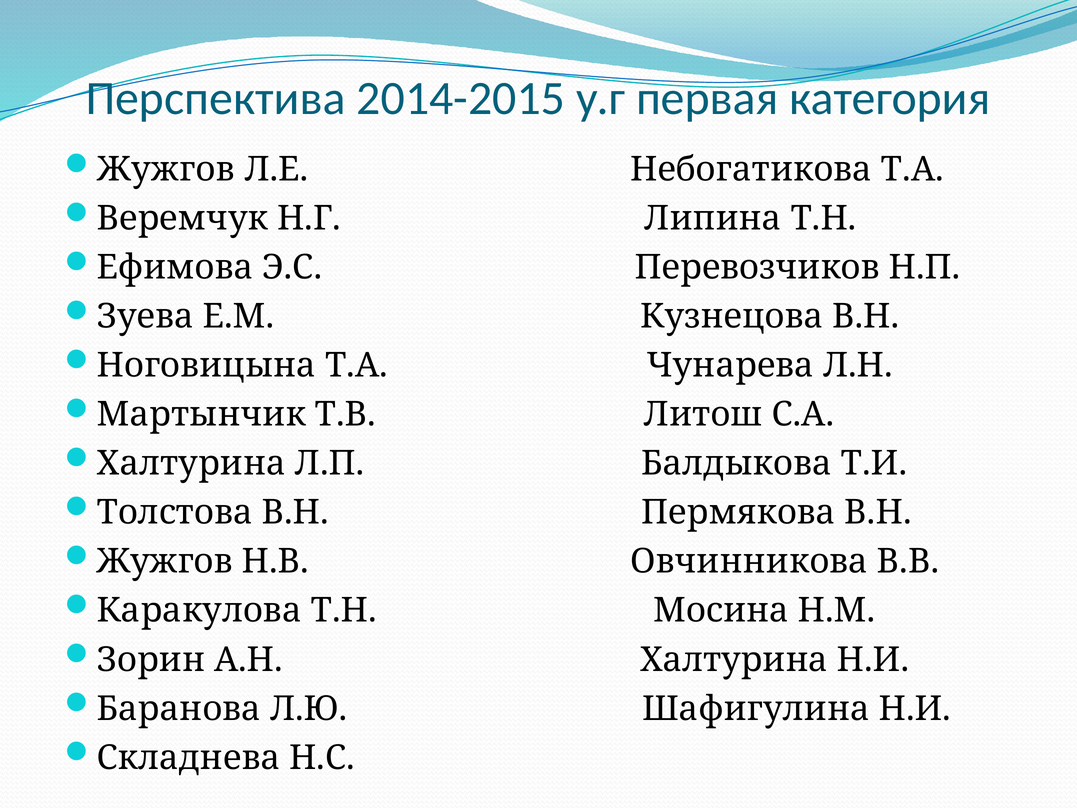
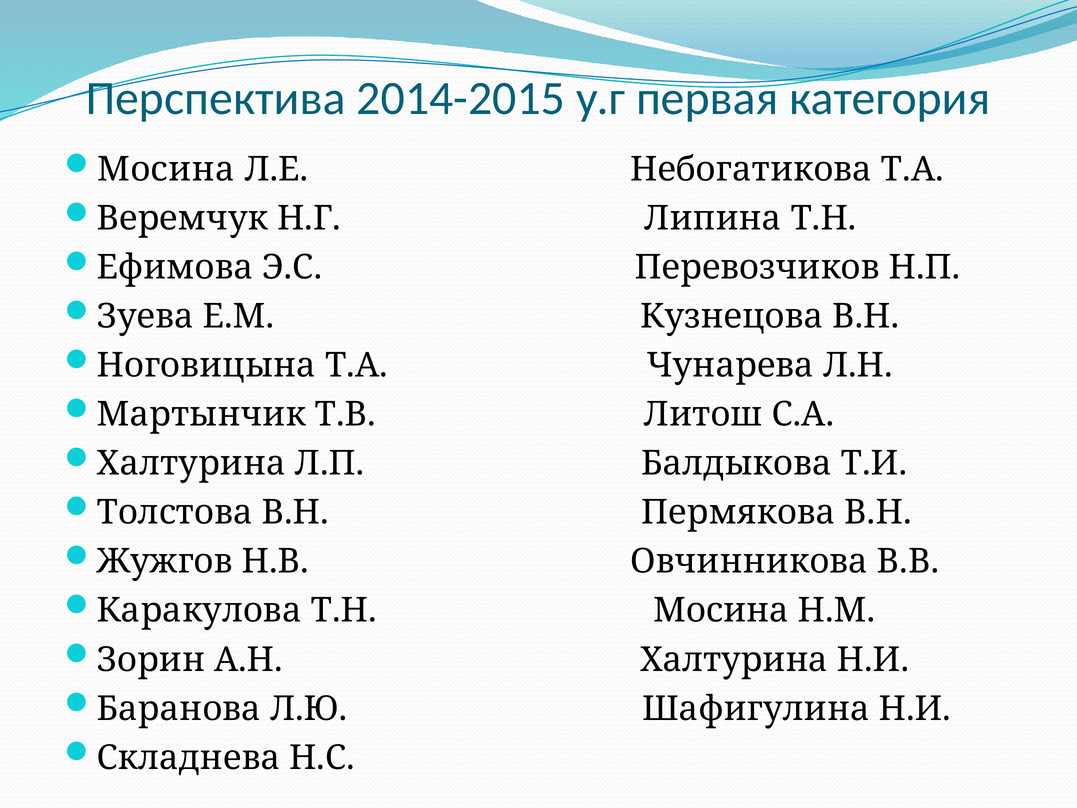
Жужгов: Жужгов -> Мосина (166, 169)
